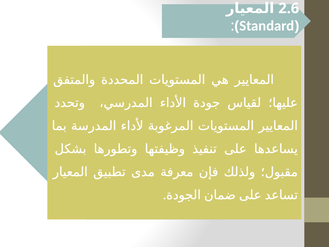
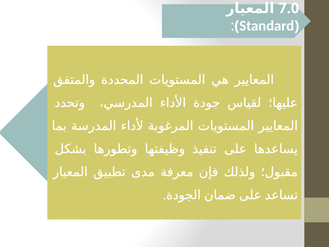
2.6: 2.6 -> 7.0 (289, 8)
